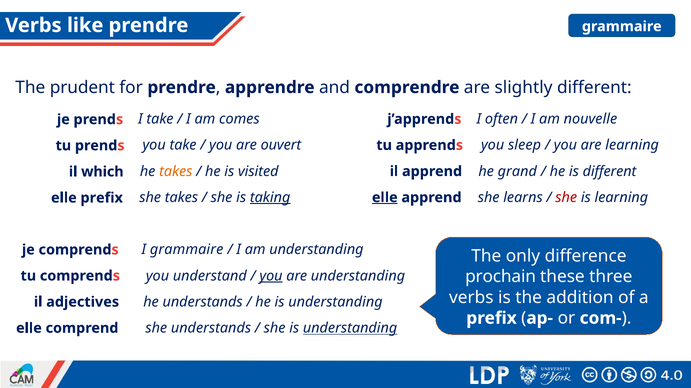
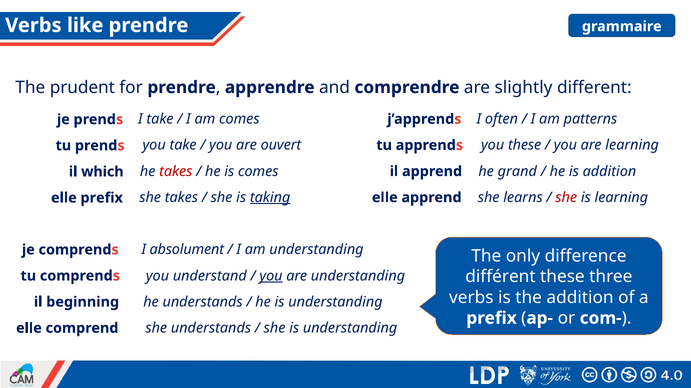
nouvelle: nouvelle -> patterns (591, 119)
you sleep: sleep -> these (525, 145)
takes colour: orange -> red (176, 172)
is visited: visited -> comes (258, 172)
is different: different -> addition (609, 172)
elle underline: present -> none (385, 198)
I grammaire: grammaire -> absolument (187, 250)
prochain: prochain -> différent (500, 277)
adjectives: adjectives -> beginning (83, 302)
understanding underline: present -> none (350, 329)
